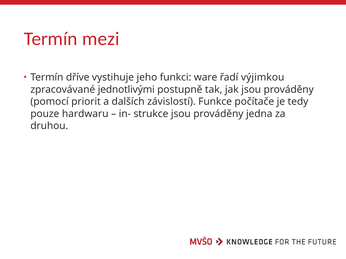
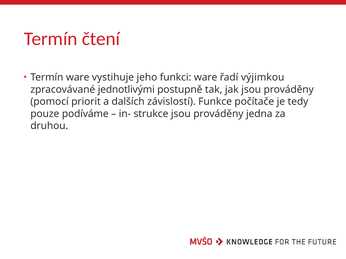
mezi: mezi -> čtení (101, 39)
Termín dříve: dříve -> ware (78, 78)
hardwaru: hardwaru -> podíváme (85, 114)
